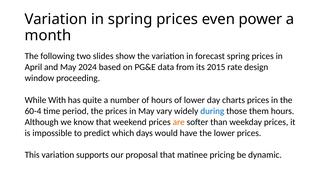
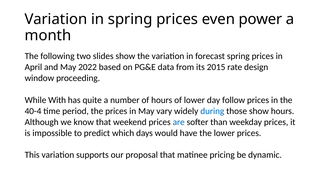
2024: 2024 -> 2022 (88, 67)
charts: charts -> follow (234, 100)
60-4: 60-4 -> 40-4 (33, 111)
those them: them -> show (259, 111)
are colour: orange -> blue (179, 122)
